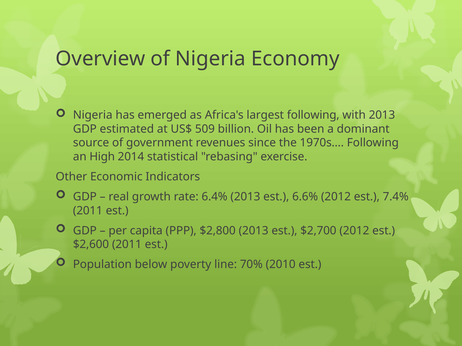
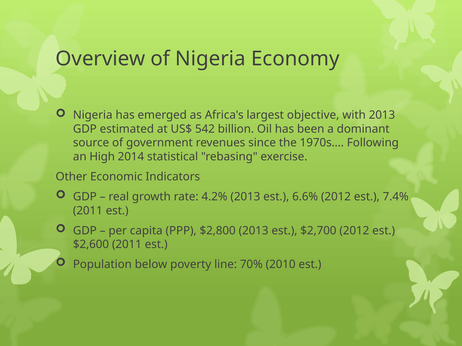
largest following: following -> objective (313, 115)
509: 509 -> 542 (205, 129)
6.4%: 6.4% -> 4.2% (215, 197)
